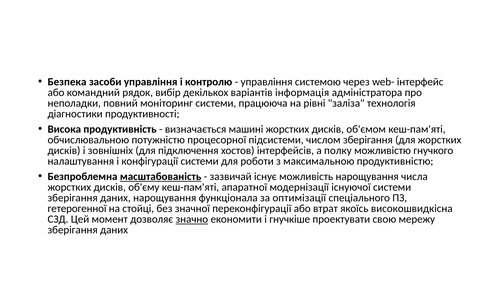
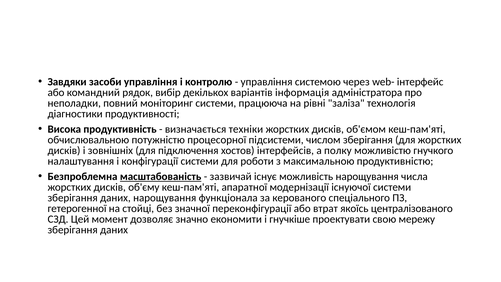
Безпека: Безпека -> Завдяки (67, 82)
машині: машині -> техніки (246, 129)
оптимізації: оптимізації -> керованого (299, 198)
високошвидкісна: високошвидкісна -> централізованого (412, 208)
значно underline: present -> none (192, 219)
